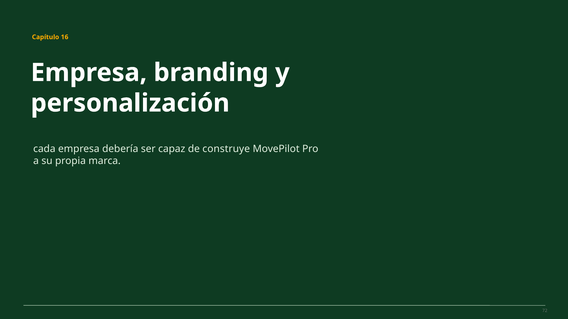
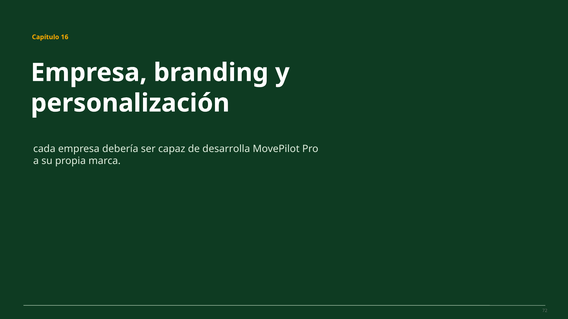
construye: construye -> desarrolla (226, 149)
